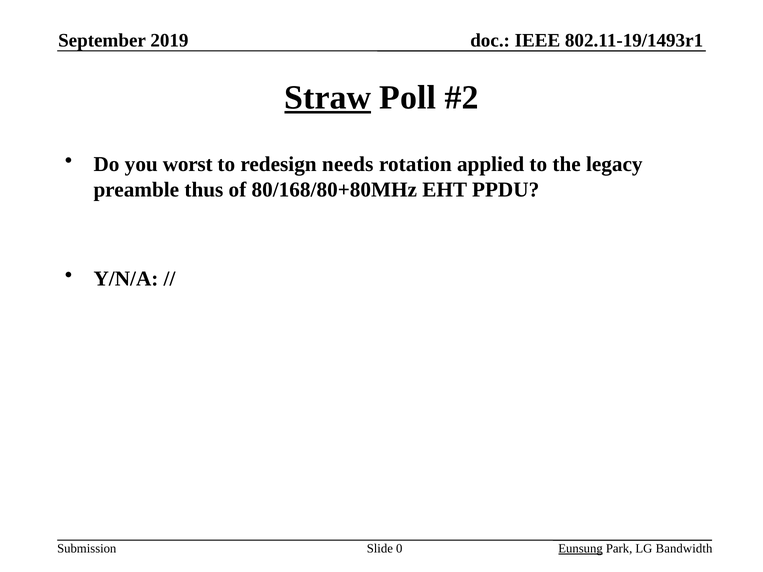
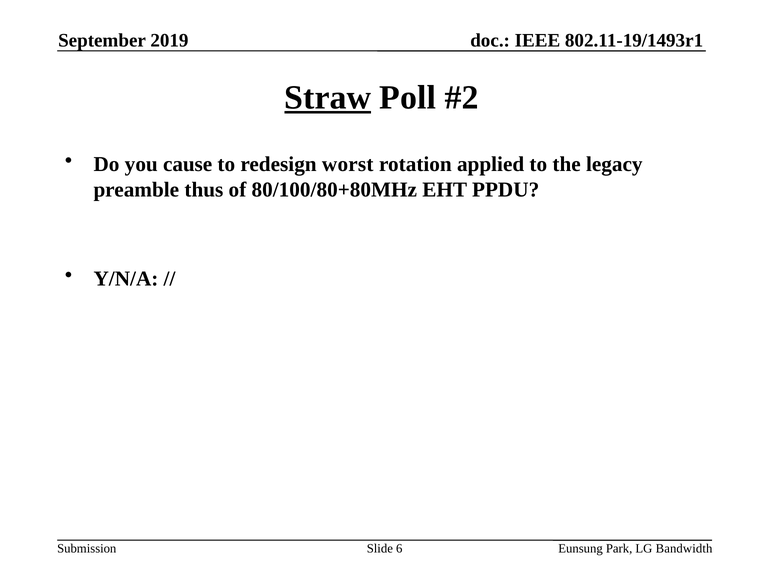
worst: worst -> cause (188, 164)
needs: needs -> worst (348, 164)
80/168/80+80MHz: 80/168/80+80MHz -> 80/100/80+80MHz (334, 190)
0: 0 -> 6 (399, 549)
Eunsung underline: present -> none (581, 549)
